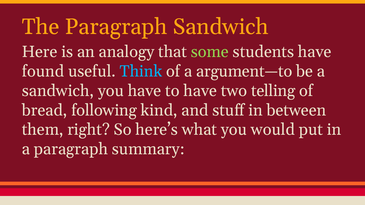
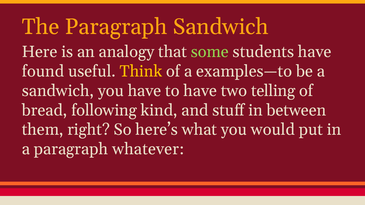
Think colour: light blue -> yellow (141, 71)
argument—to: argument—to -> examples—to (244, 71)
summary: summary -> whatever (148, 149)
